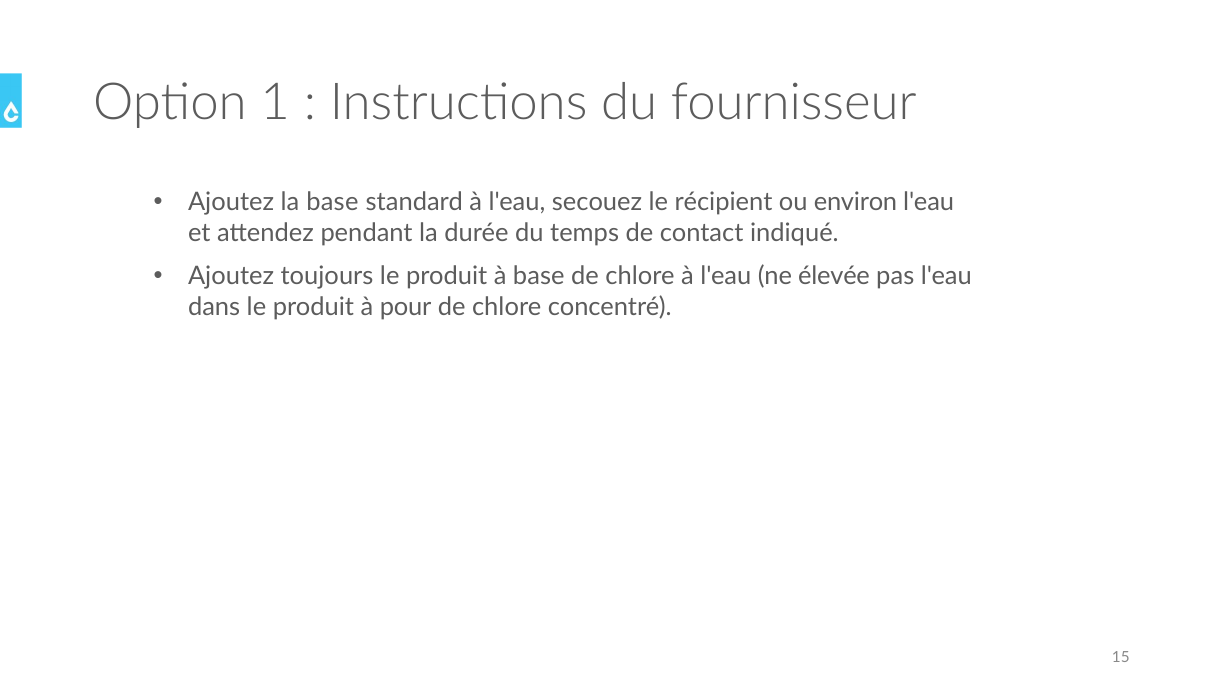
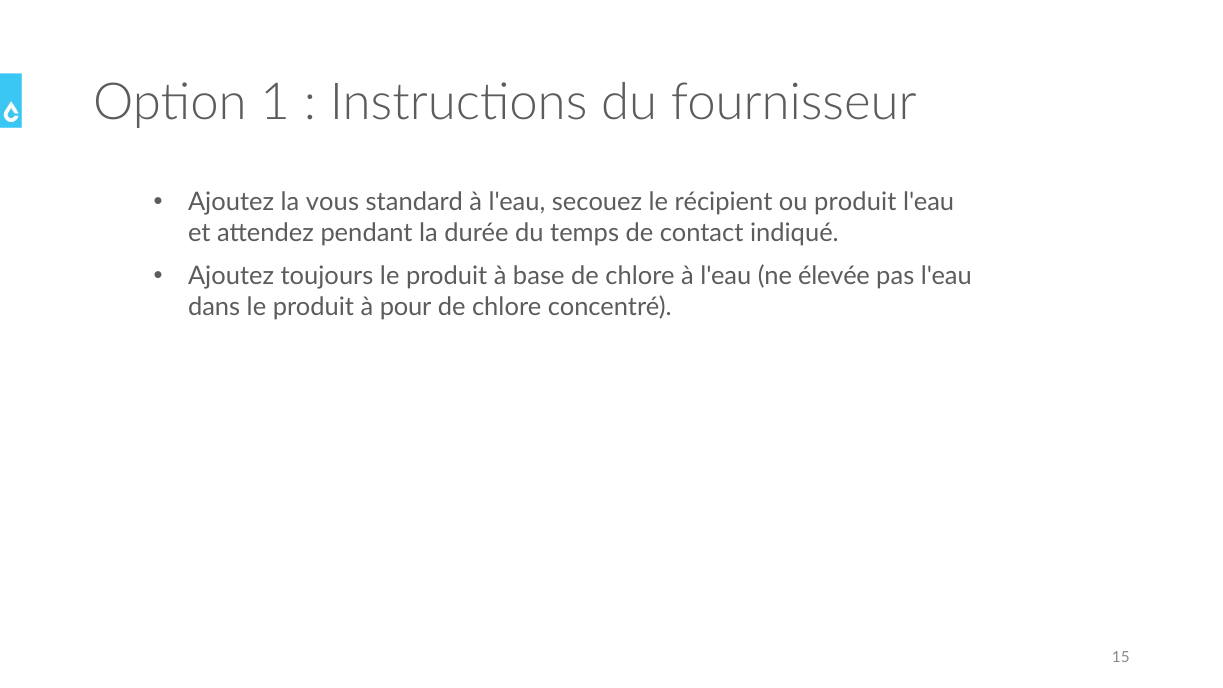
la base: base -> vous (332, 202)
ou environ: environ -> produit (855, 202)
